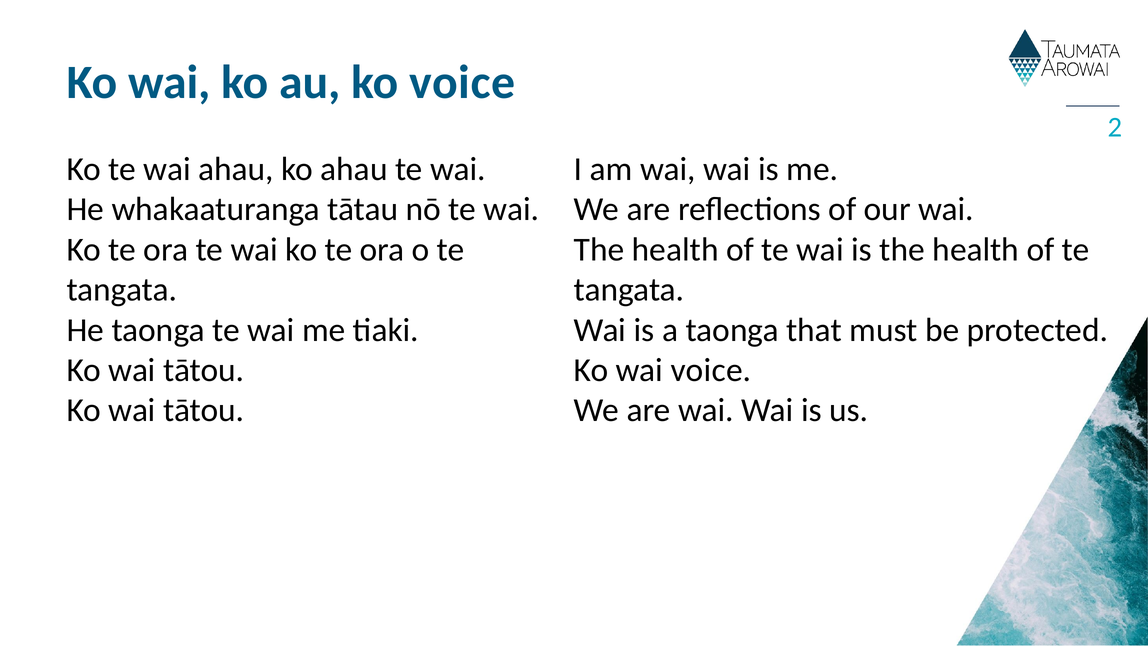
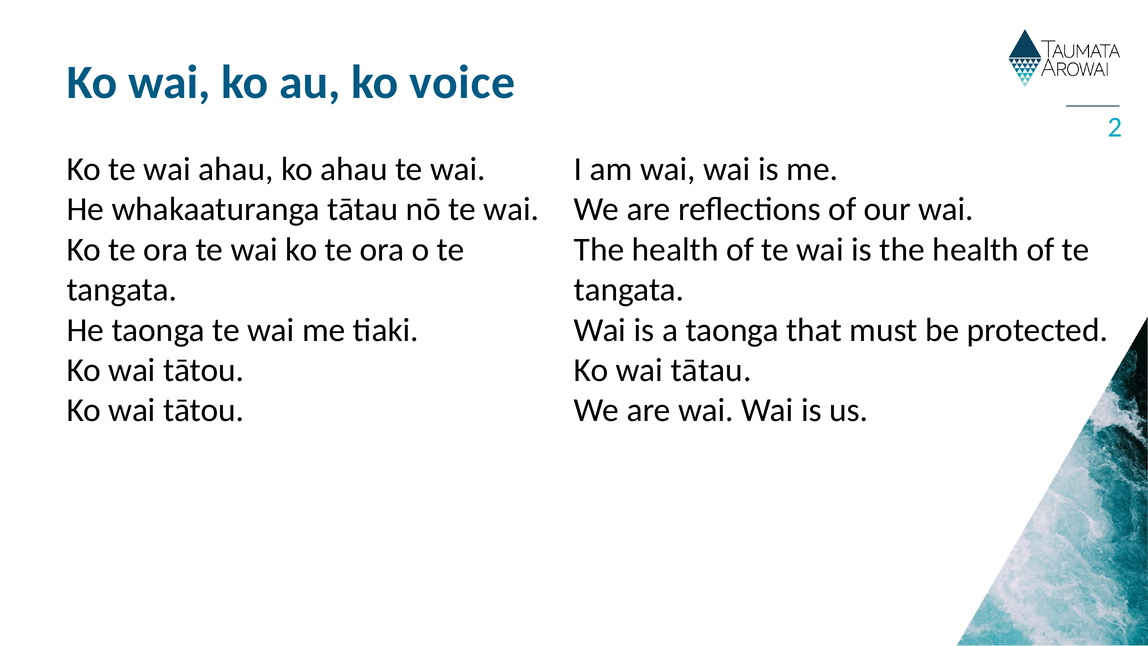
wai voice: voice -> tātau (711, 370)
